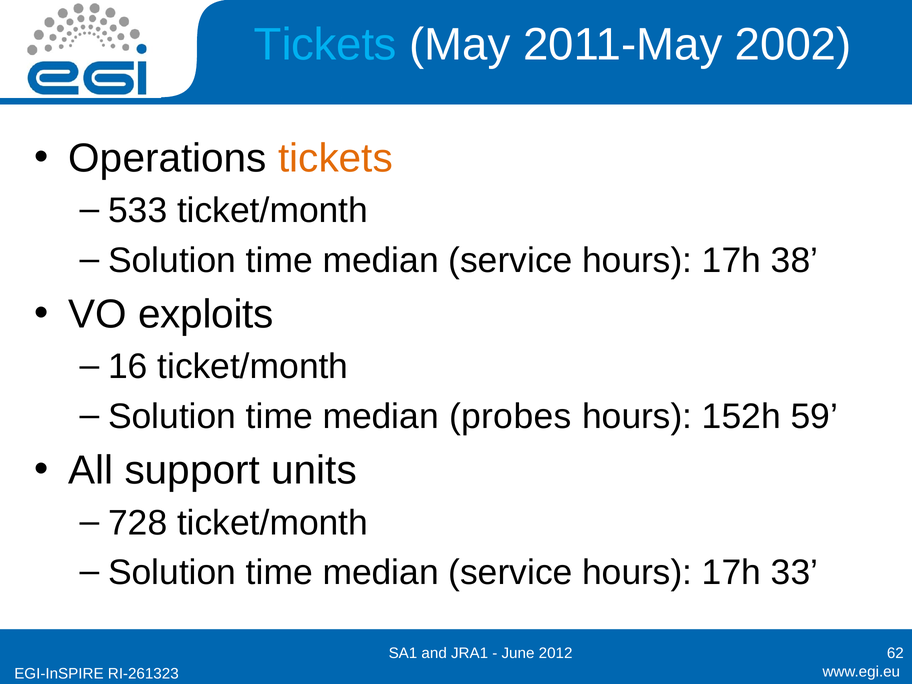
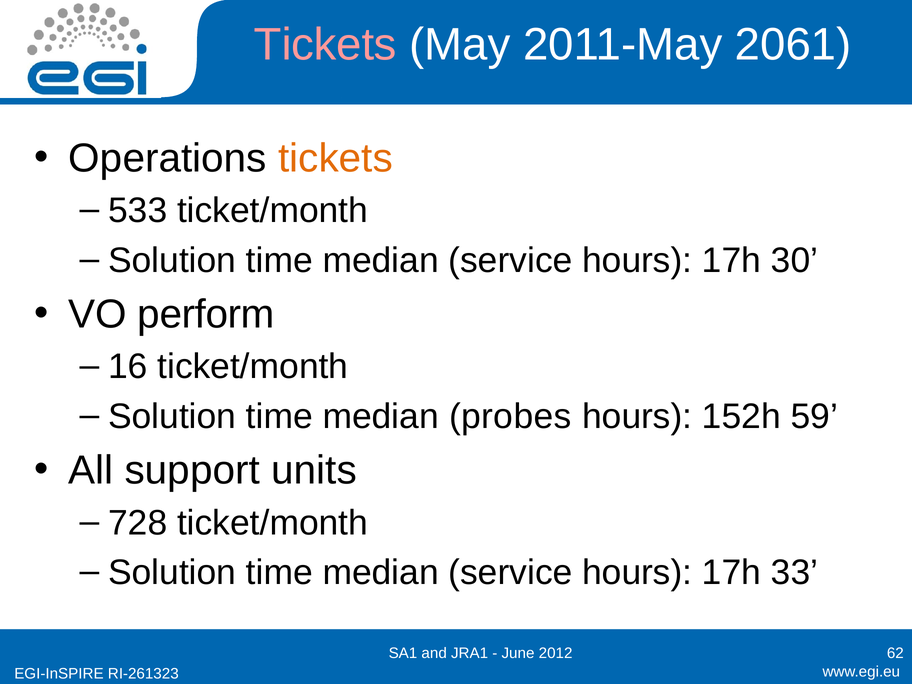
Tickets colour: light blue -> pink (325, 45)
2002: 2002 -> 2061 (793, 45)
38: 38 -> 30 (795, 260)
exploits: exploits -> perform (206, 314)
